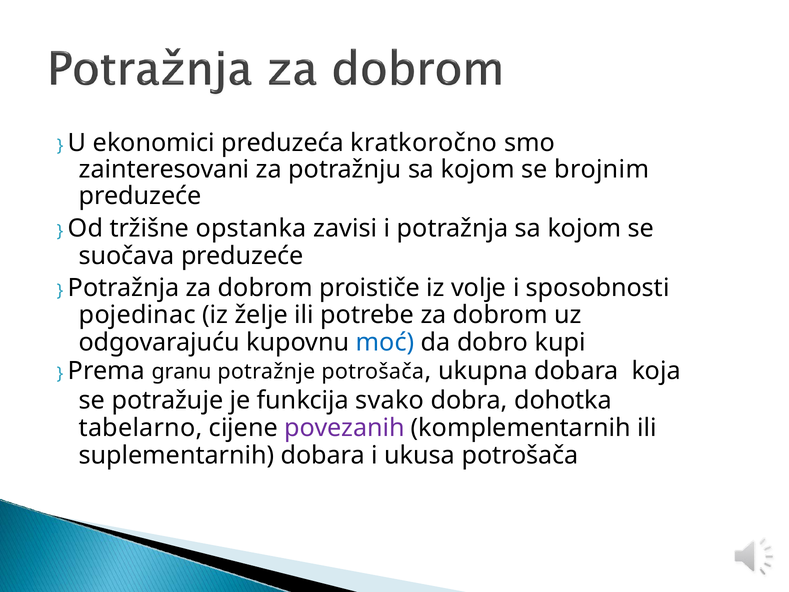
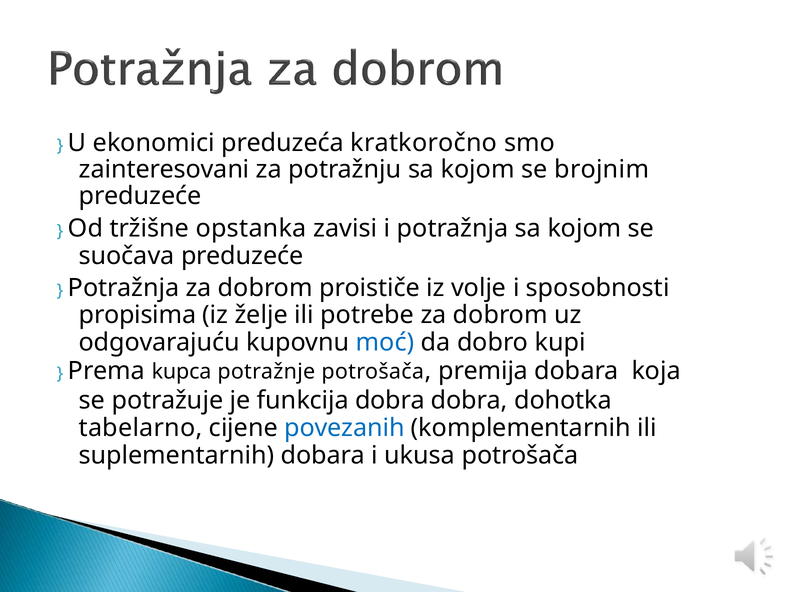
pojedinac: pojedinac -> propisima (137, 315)
granu: granu -> kupca (182, 372)
ukupna: ukupna -> premija (483, 371)
funkcija svako: svako -> dobra (390, 400)
povezanih colour: purple -> blue (344, 428)
